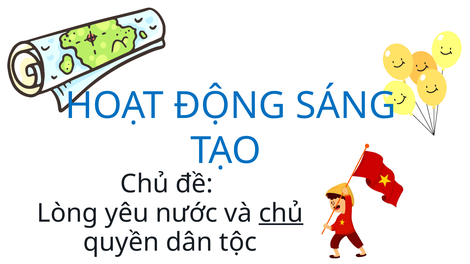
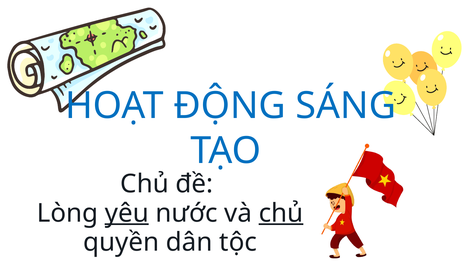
yêu underline: none -> present (127, 213)
